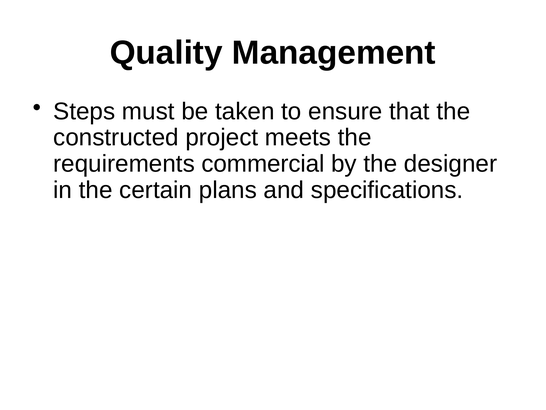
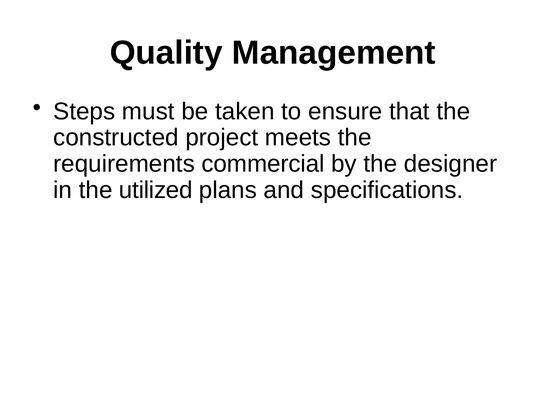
certain: certain -> utilized (156, 190)
